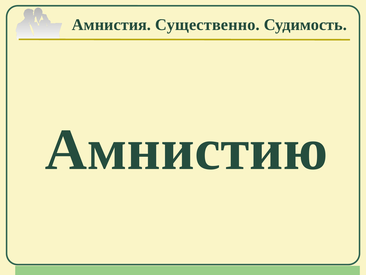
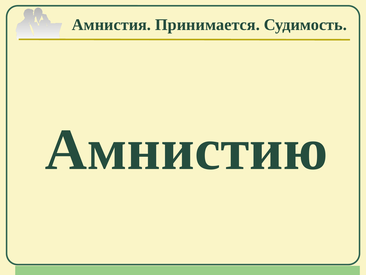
Существенно: Существенно -> Принимается (207, 25)
